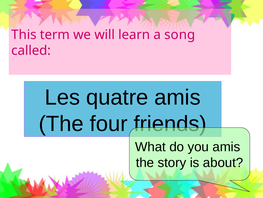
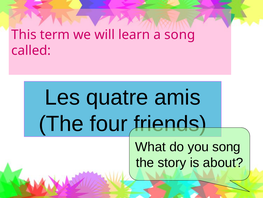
you amis: amis -> song (226, 146)
